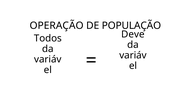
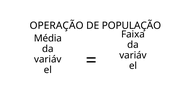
Deve: Deve -> Faixa (133, 34)
Todos: Todos -> Média (48, 38)
